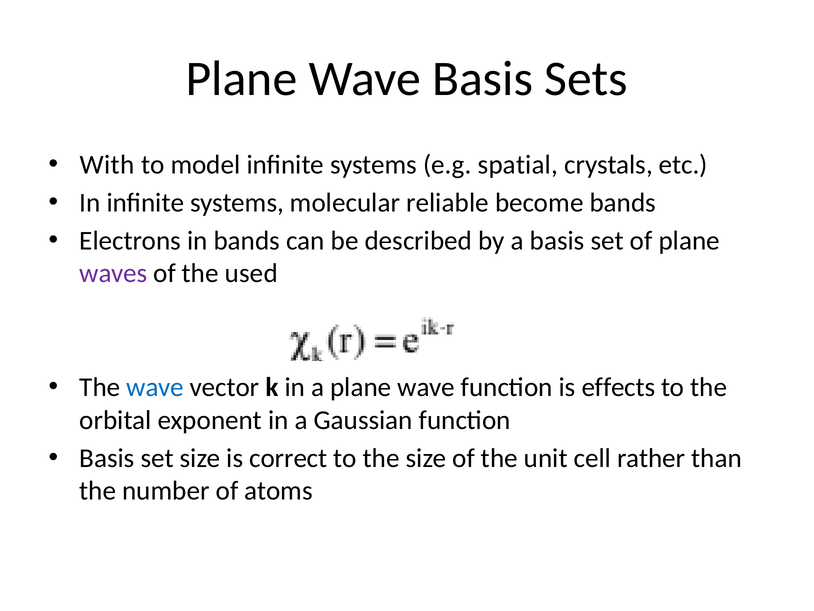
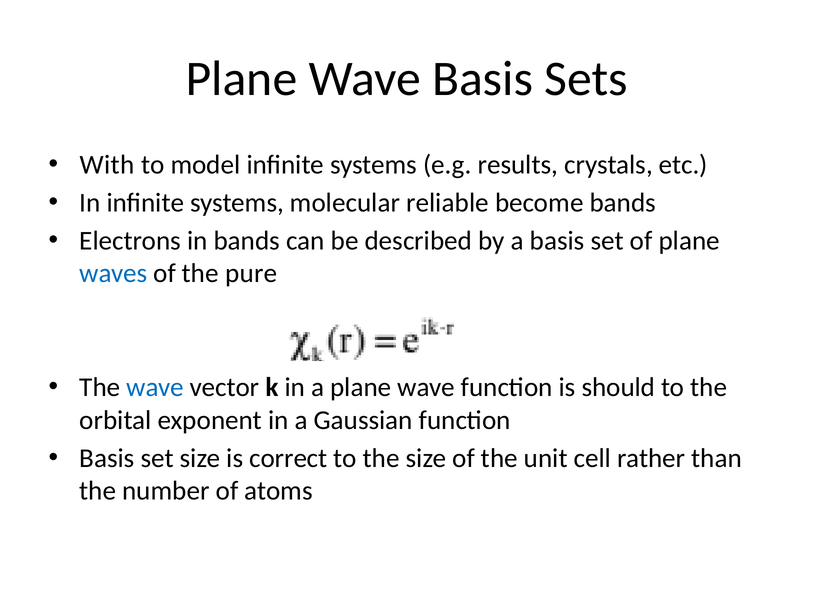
spatial: spatial -> results (518, 165)
waves colour: purple -> blue (113, 273)
used: used -> pure (251, 273)
effects: effects -> should (618, 387)
